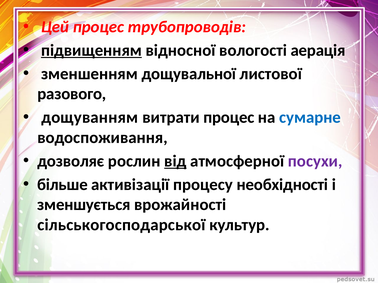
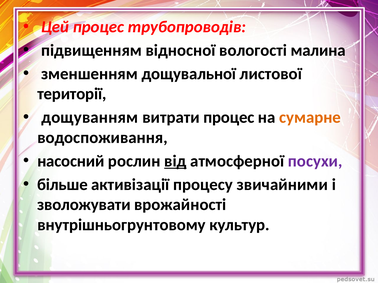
підвищенням underline: present -> none (91, 50)
аерація: аерація -> малина (318, 50)
разового: разового -> території (72, 94)
сумарне colour: blue -> orange (310, 118)
дозволяє: дозволяє -> насосний (71, 161)
необхідності: необхідності -> звичайними (282, 185)
зменшується: зменшується -> зволожувати (84, 205)
сільськогосподарської: сільськогосподарської -> внутрішньогрунтовому (121, 225)
